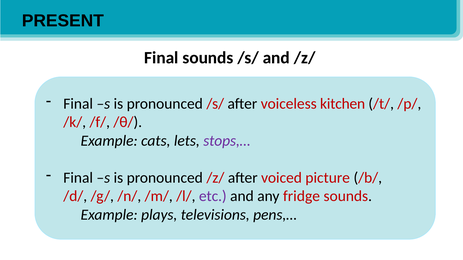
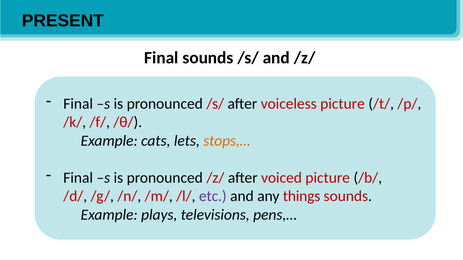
voiceless kitchen: kitchen -> picture (343, 104)
stops,… colour: purple -> orange (227, 141)
fridge: fridge -> things (302, 196)
